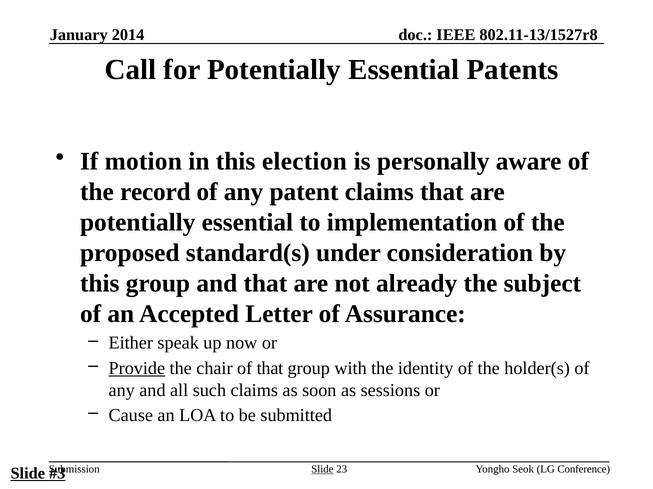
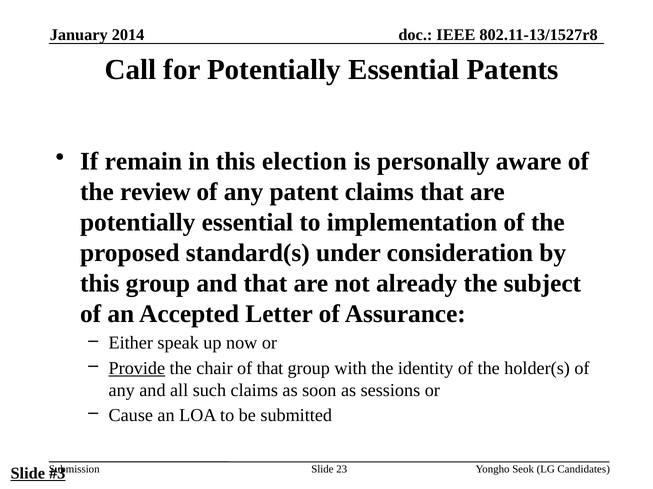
motion: motion -> remain (143, 162)
record: record -> review (155, 192)
Slide underline: present -> none (322, 470)
Conference: Conference -> Candidates (584, 470)
